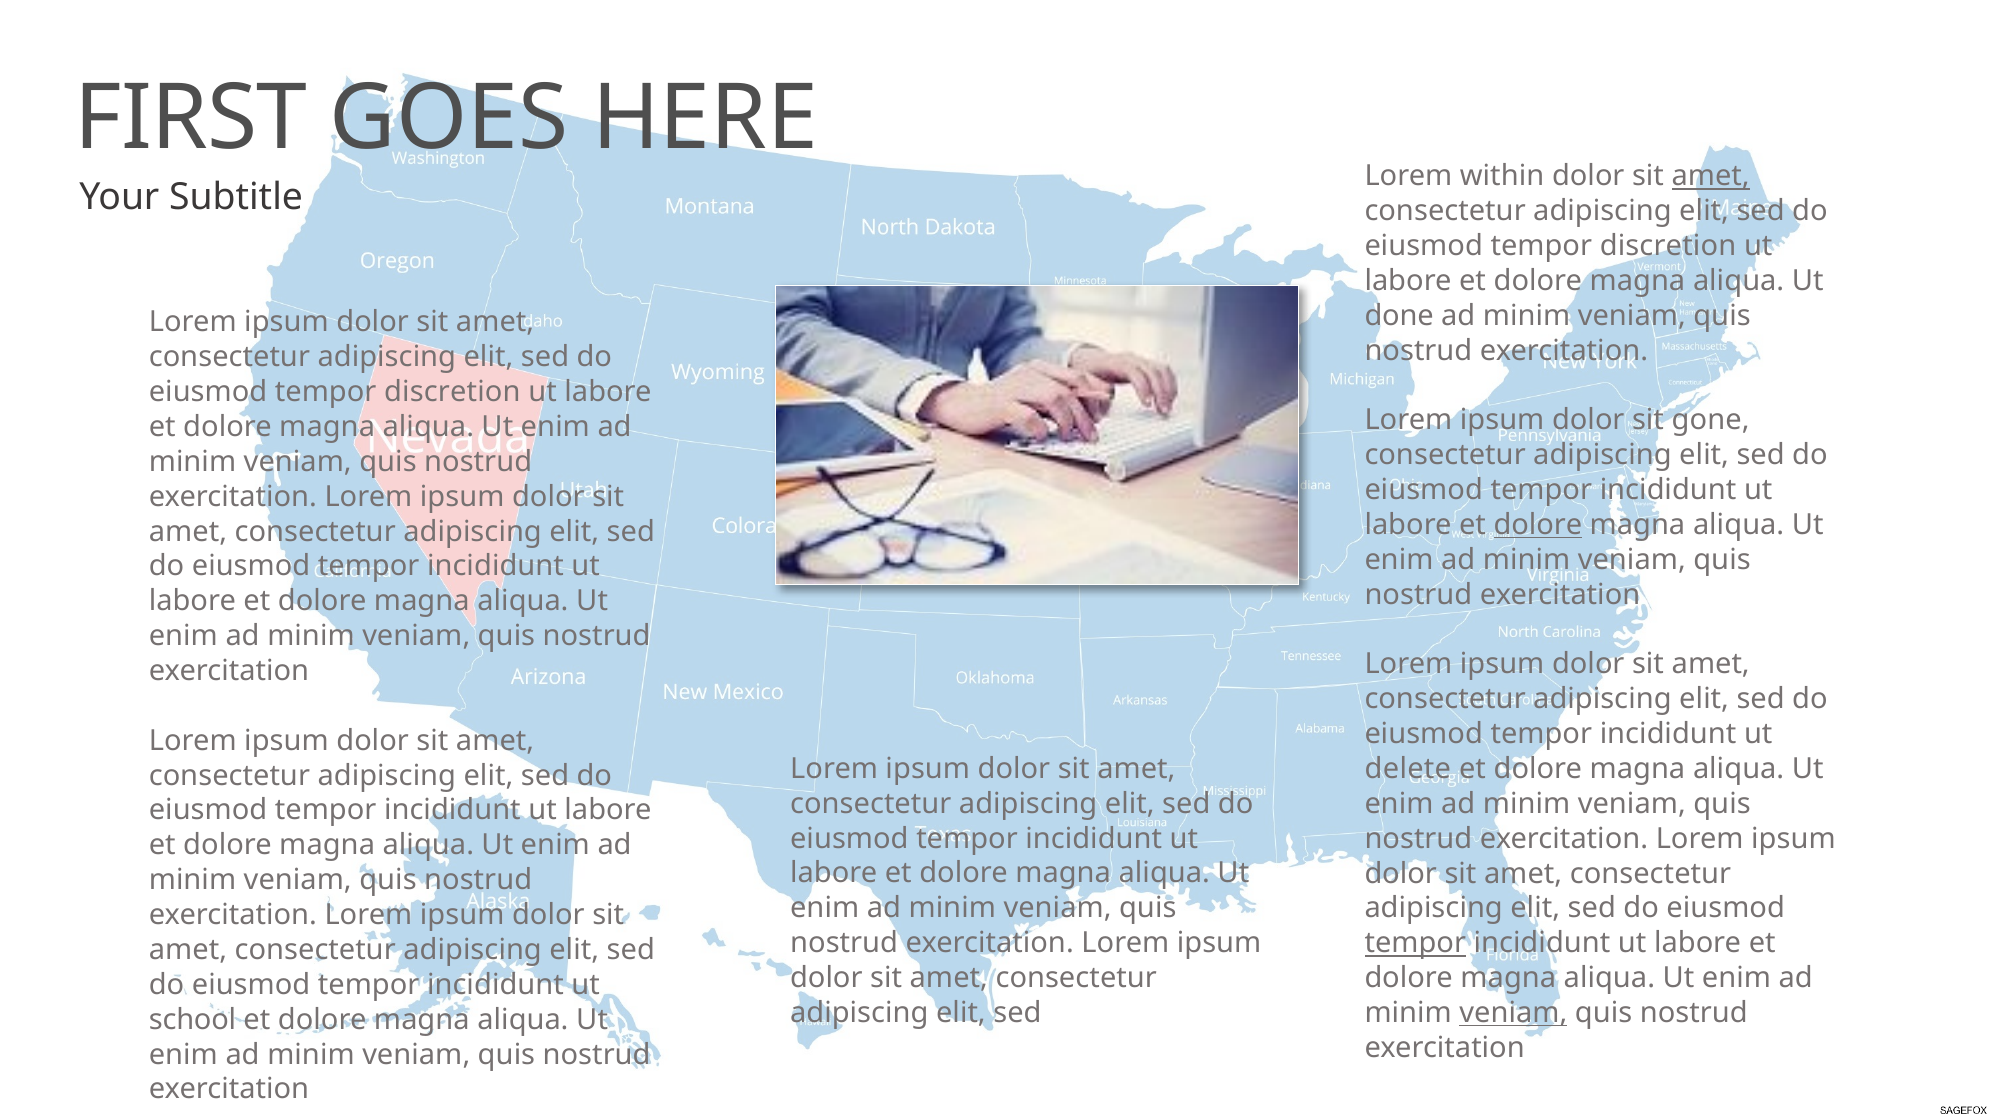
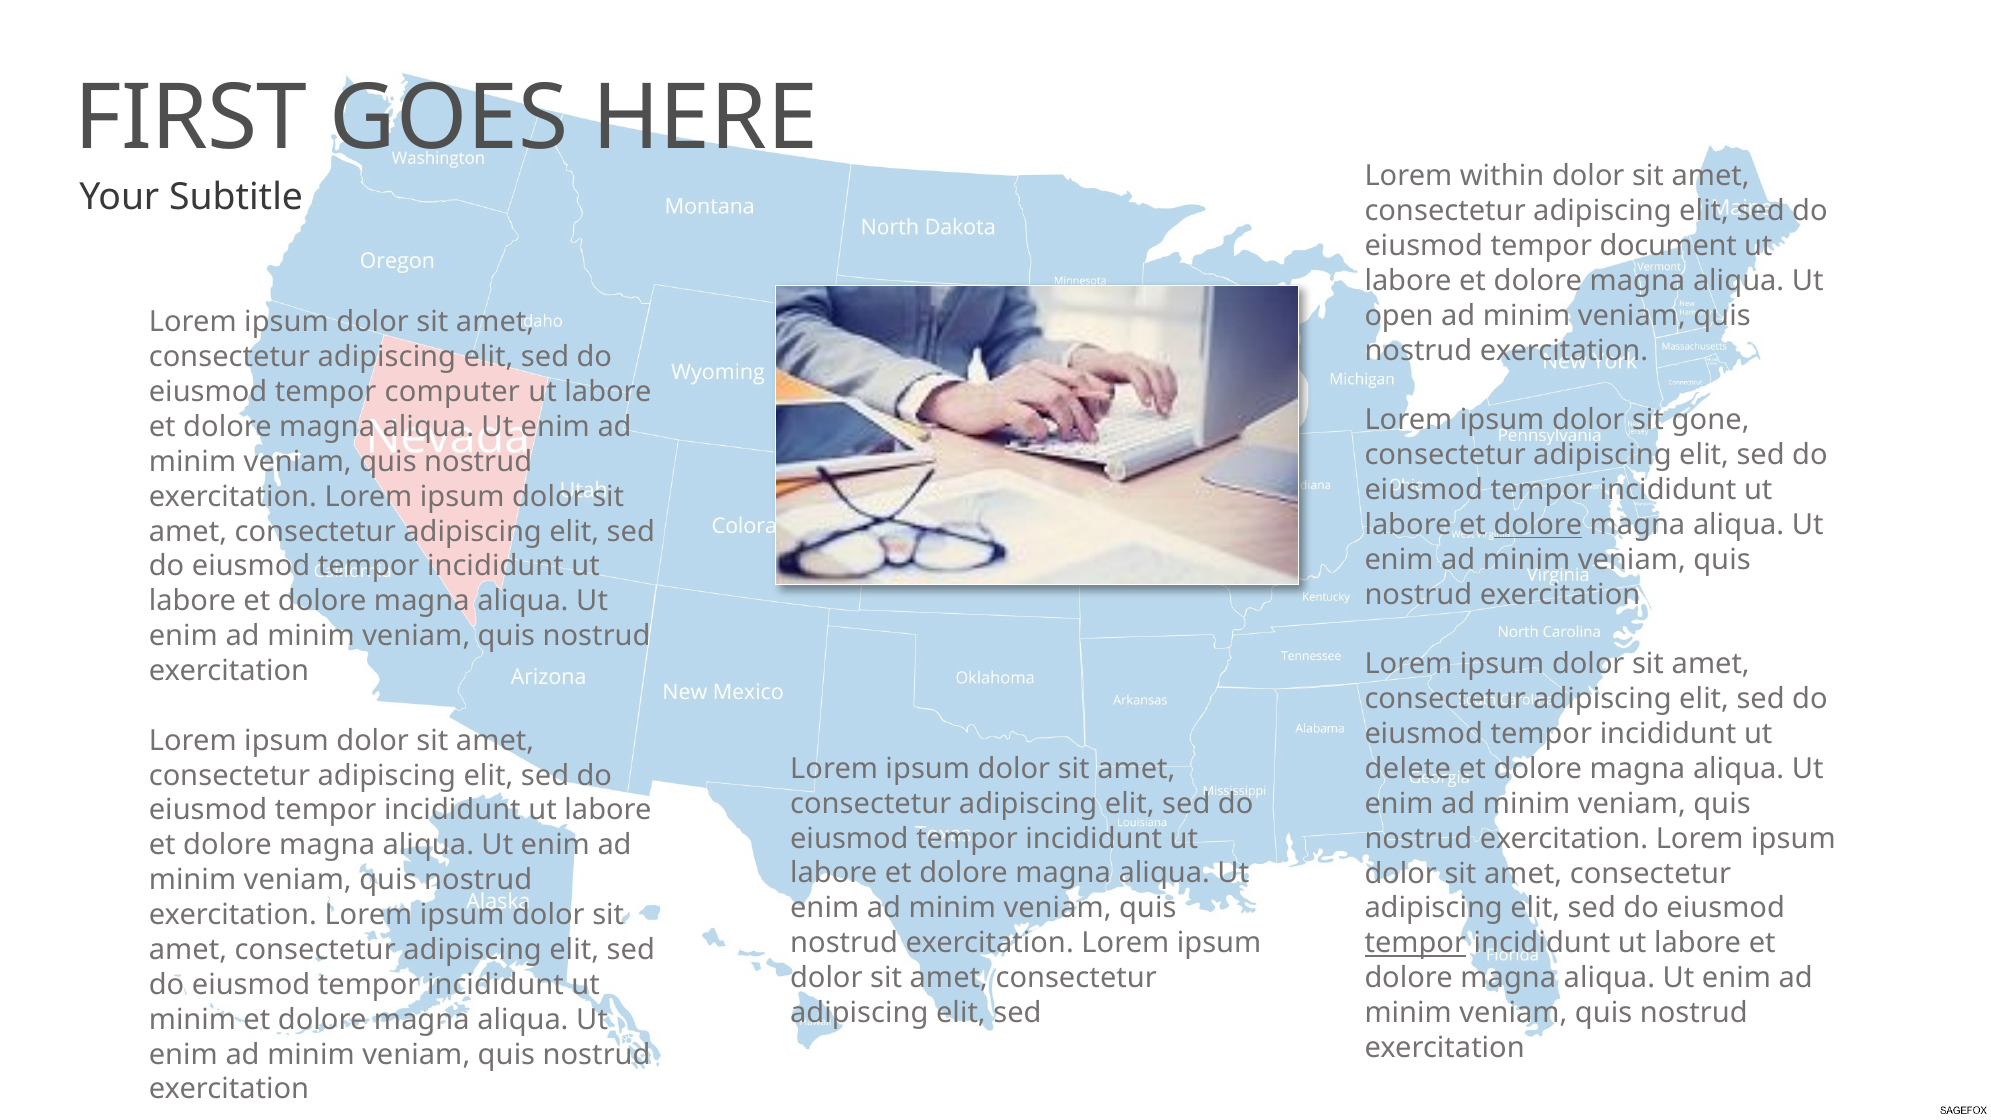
amet underline: present -> none (1711, 176)
discretion: discretion -> document (1668, 246)
done: done -> open (1399, 316)
discretion: discretion -> computer (452, 392)
veniam underline: present -> none (1513, 1013)
school: school -> minim (192, 1020)
